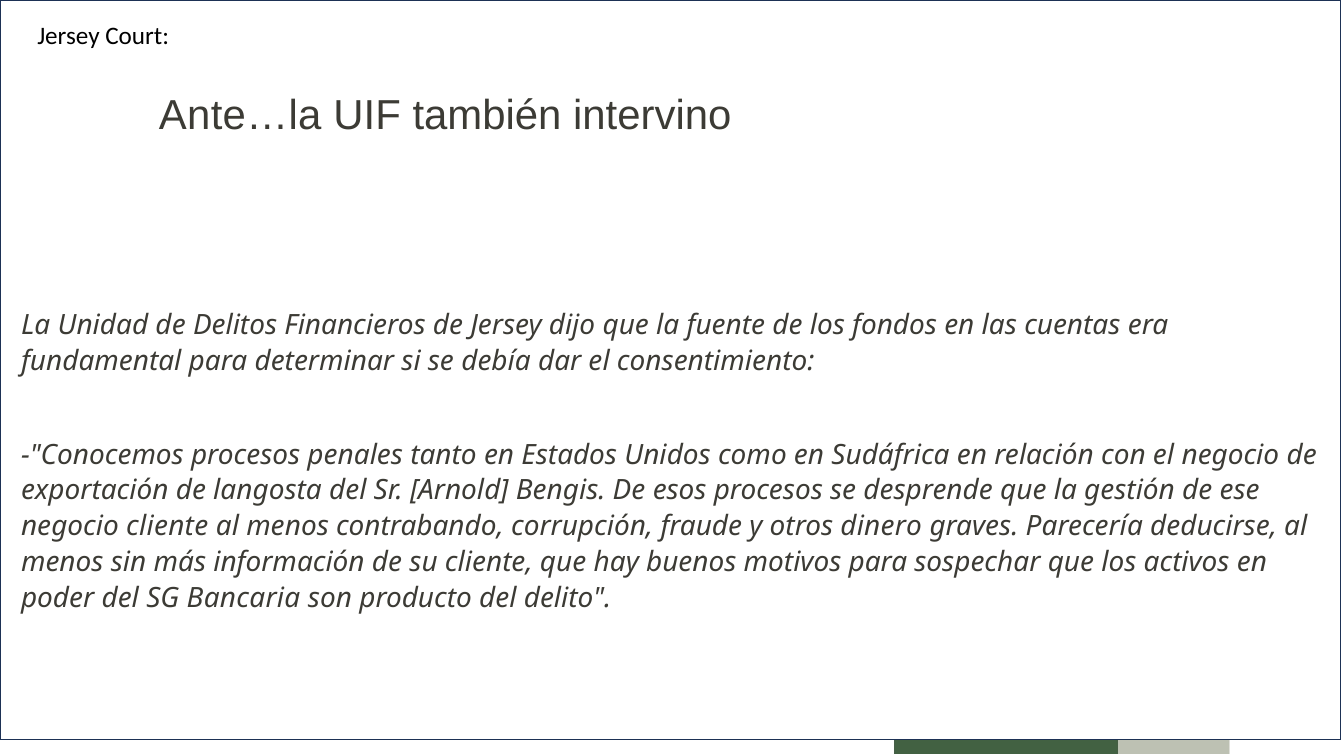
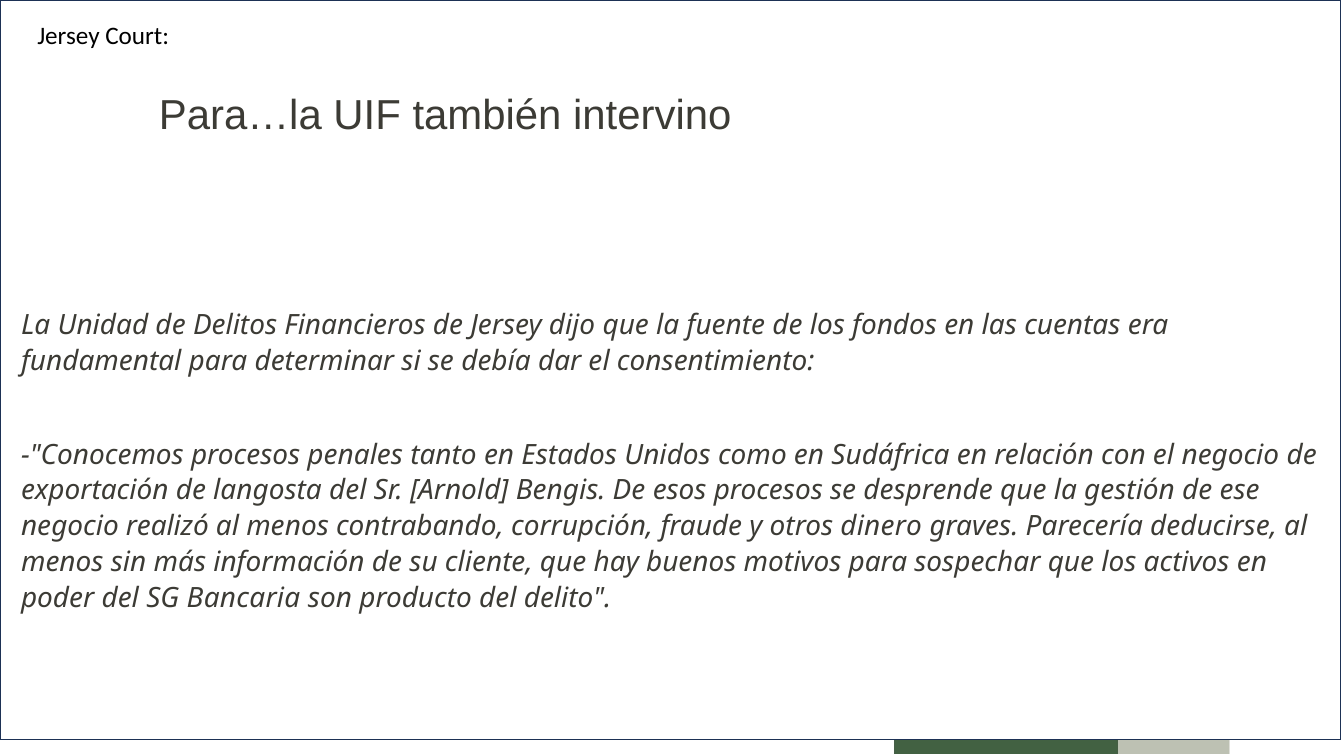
Ante…la: Ante…la -> Para…la (240, 115)
negocio cliente: cliente -> realizó (167, 527)
